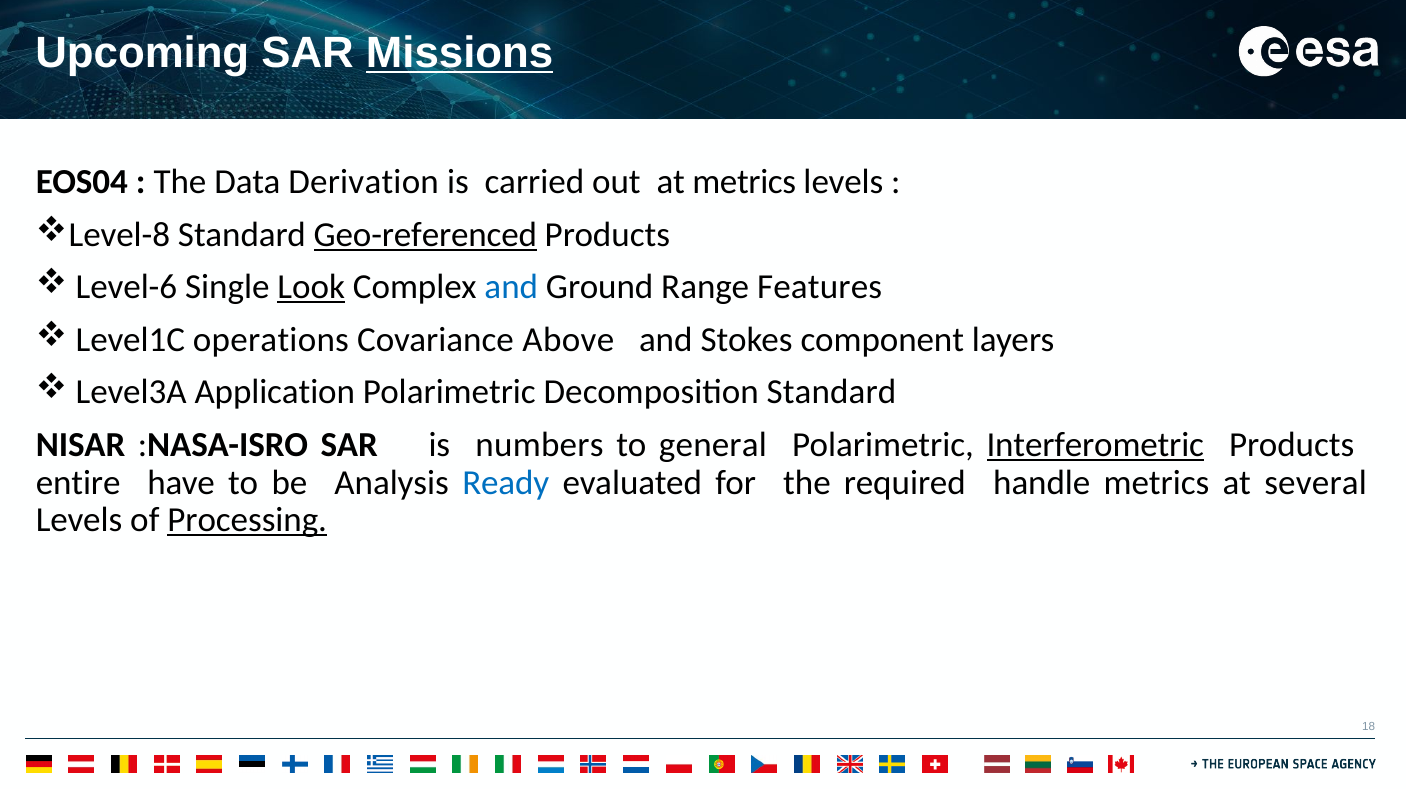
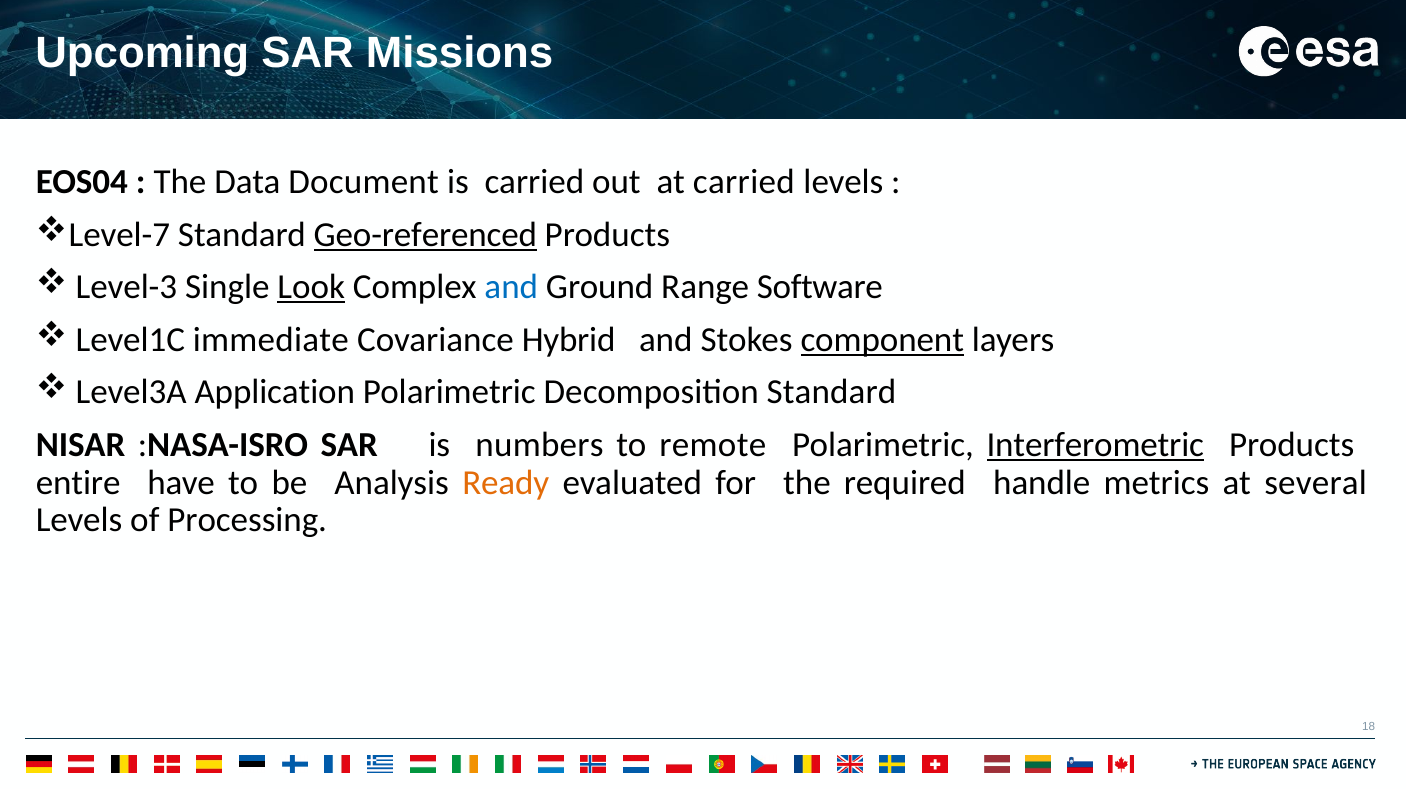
Missions underline: present -> none (460, 53)
Derivation: Derivation -> Document (364, 182)
at metrics: metrics -> carried (744, 182)
Level-8: Level-8 -> Level-7 (119, 235)
Level-6: Level-6 -> Level-3 (126, 287)
Features: Features -> Software (820, 287)
operations: operations -> immediate (271, 340)
Above: Above -> Hybrid (569, 340)
component underline: none -> present (882, 340)
general: general -> remote (713, 444)
Ready colour: blue -> orange (506, 482)
Processing underline: present -> none (247, 520)
